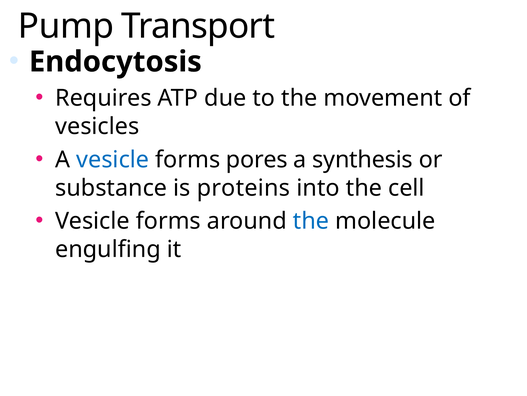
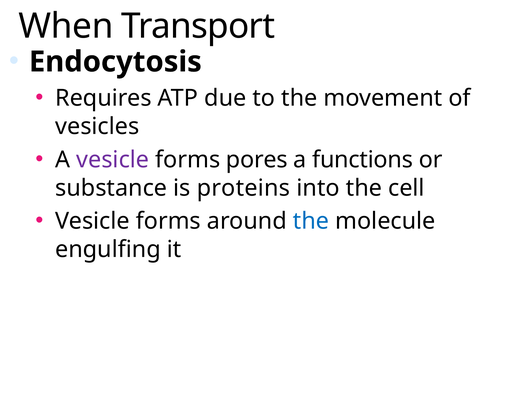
Pump: Pump -> When (66, 26)
vesicle colour: blue -> purple (113, 159)
synthesis: synthesis -> functions (363, 159)
